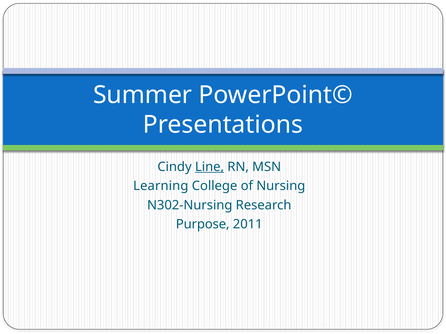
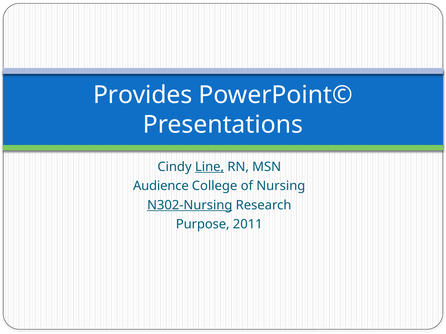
Summer: Summer -> Provides (143, 95)
Learning: Learning -> Audience (161, 186)
N302-Nursing underline: none -> present (190, 205)
